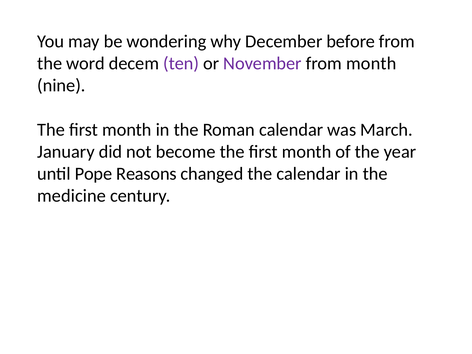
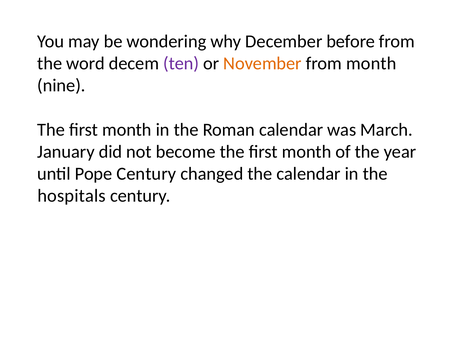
November colour: purple -> orange (262, 64)
Pope Reasons: Reasons -> Century (146, 174)
medicine: medicine -> hospitals (72, 196)
